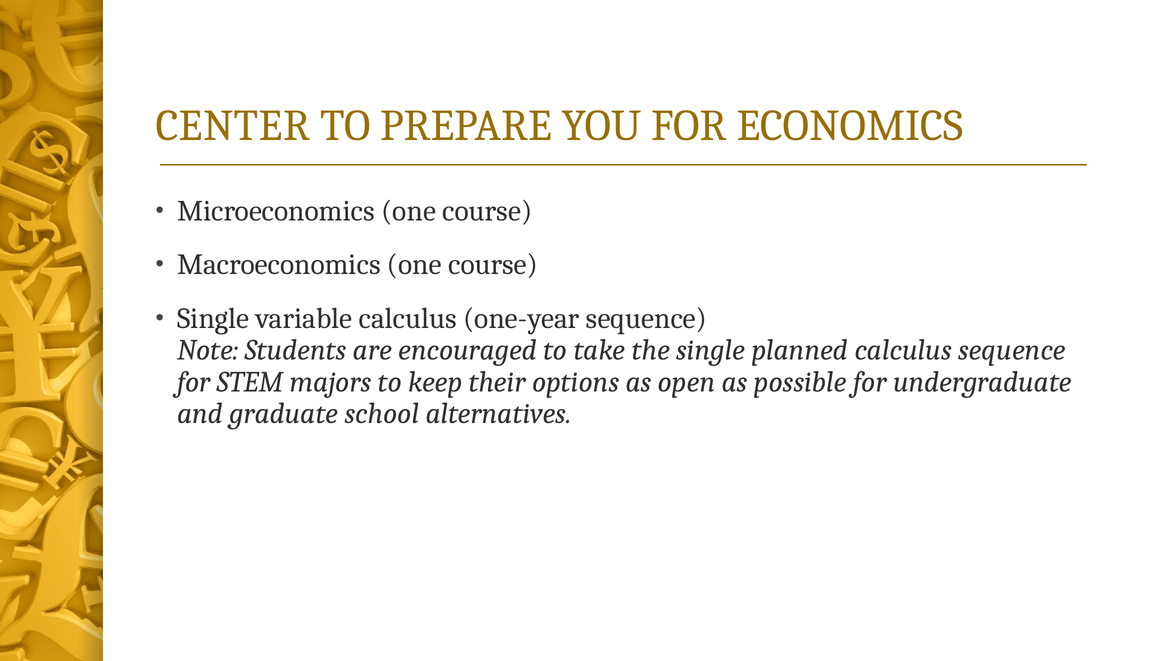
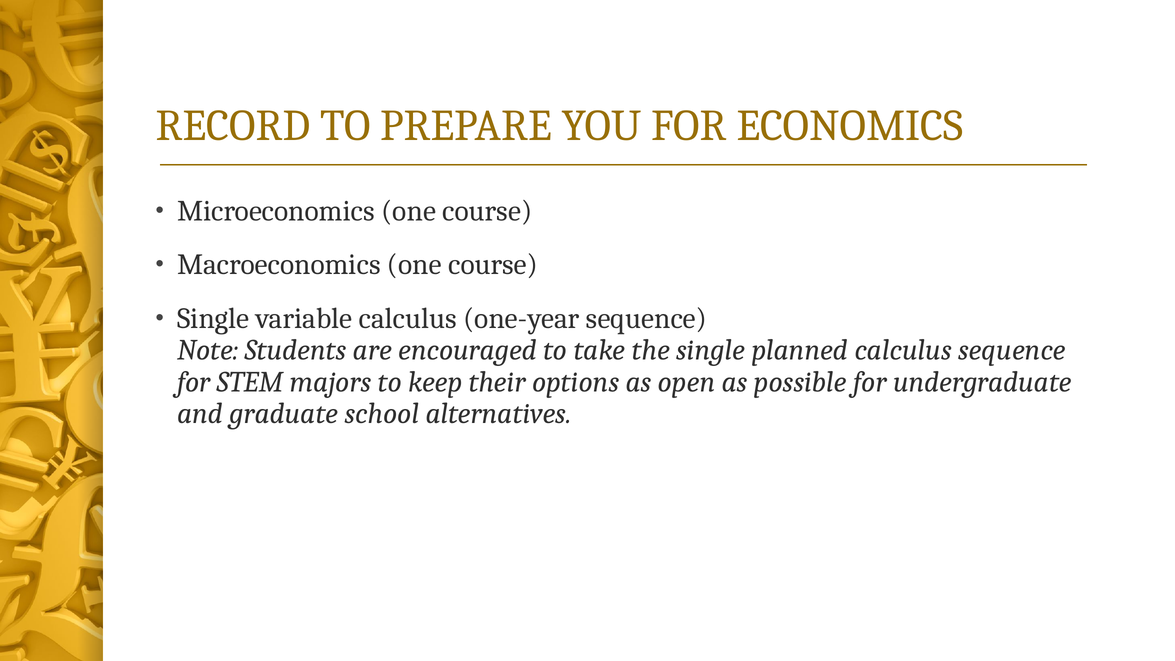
CENTER: CENTER -> RECORD (233, 126)
